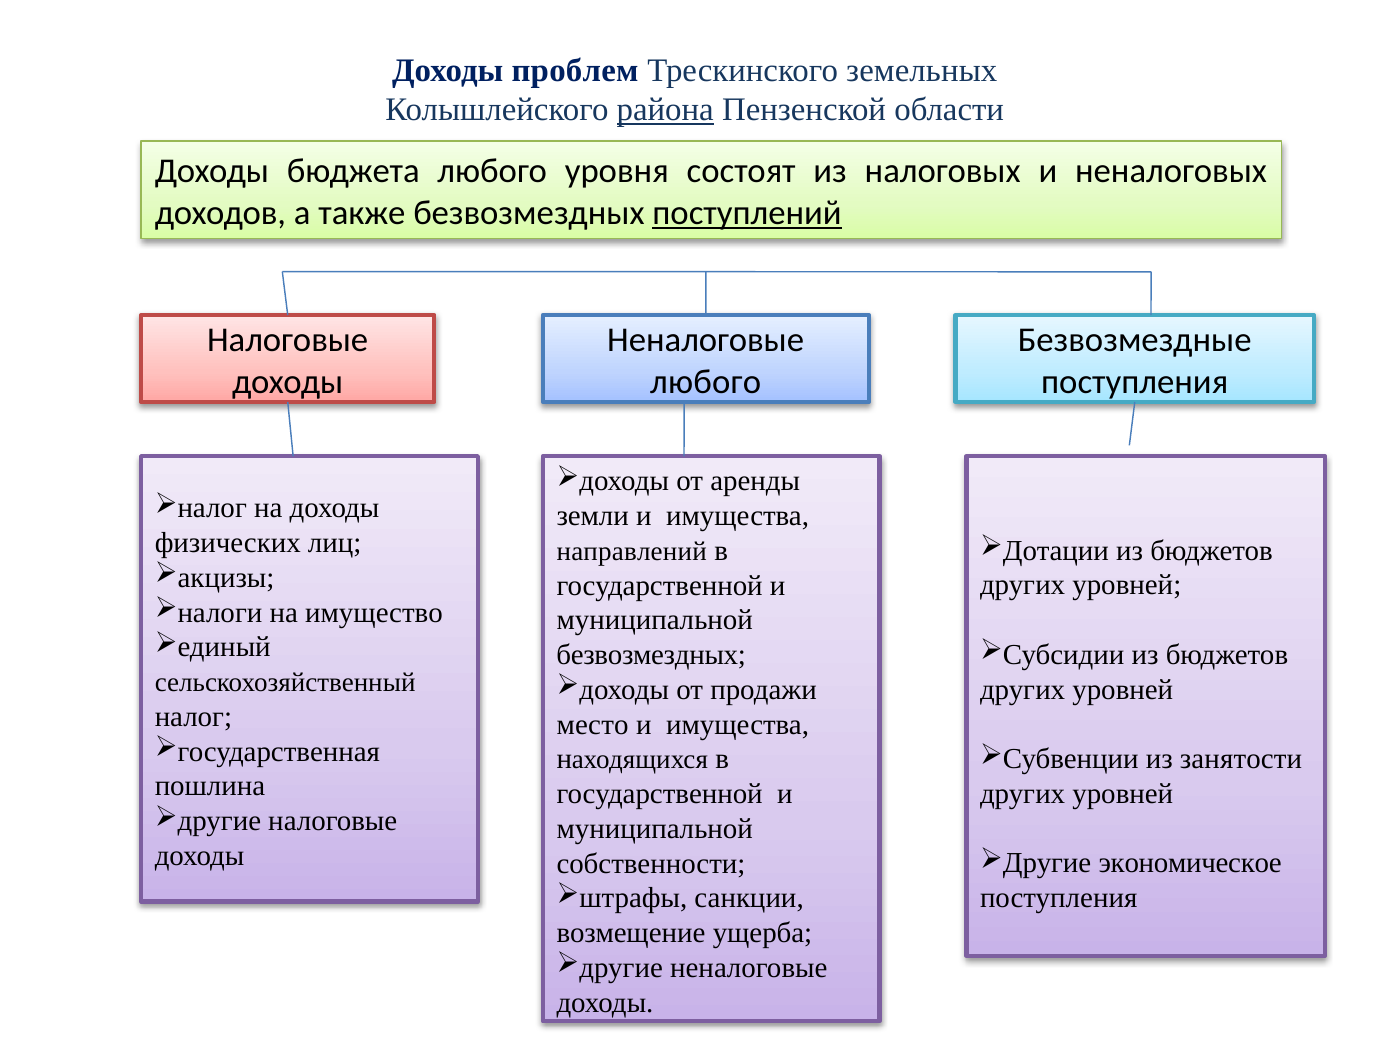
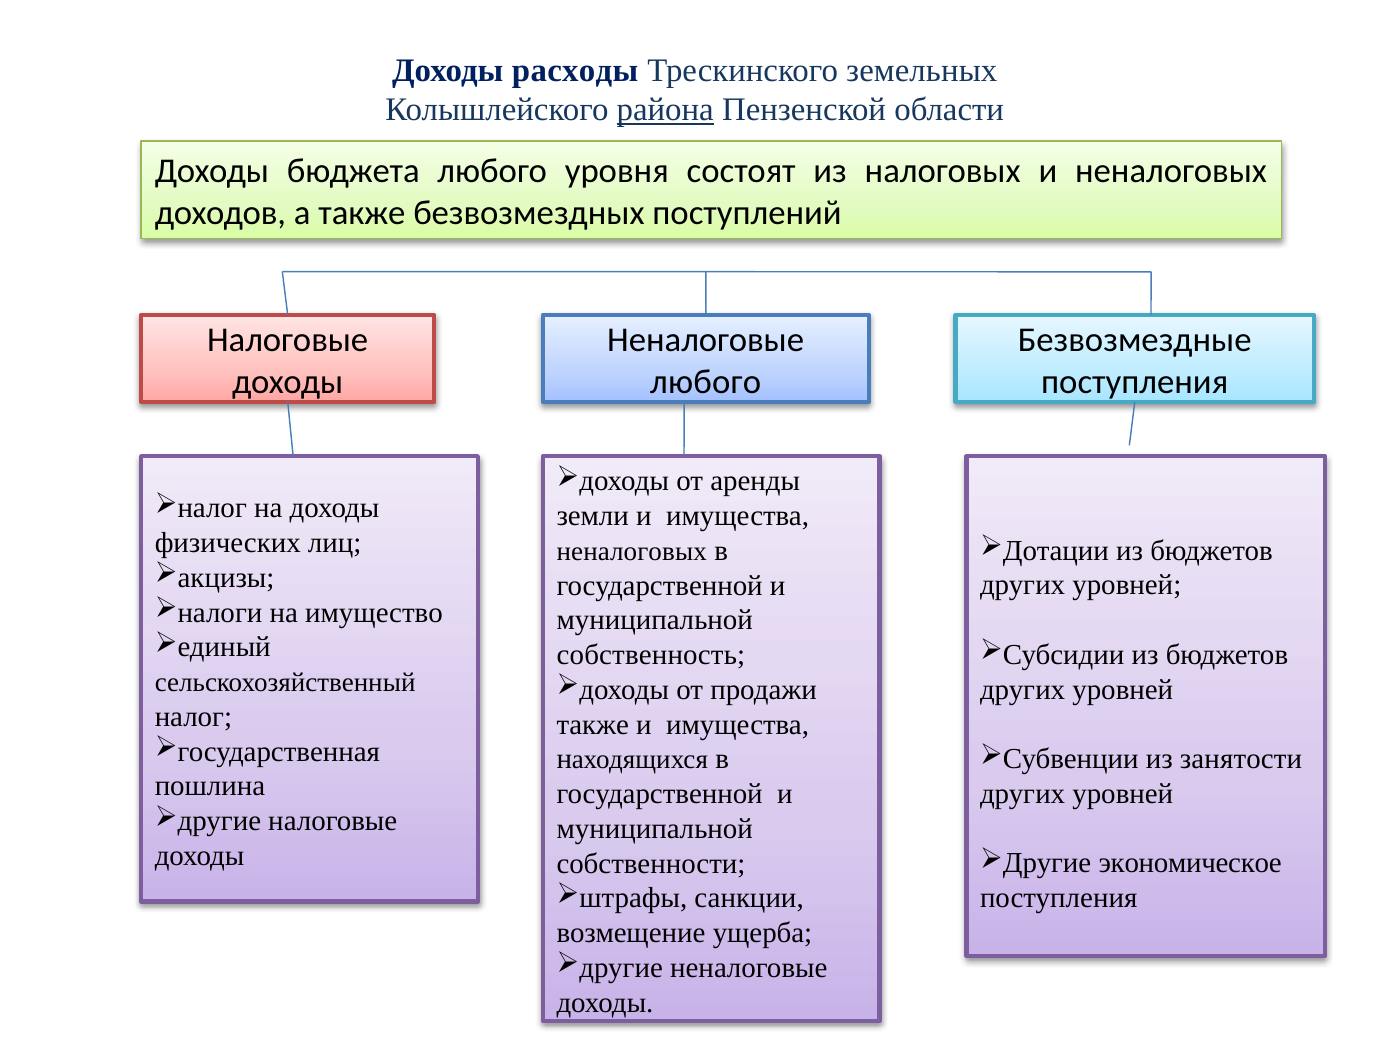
проблем: проблем -> расходы (575, 71)
поступлений underline: present -> none (747, 213)
направлений: направлений -> неналоговых (632, 551)
безвозмездных: безвозмездных -> собственность (651, 655)
место: место -> также (593, 724)
